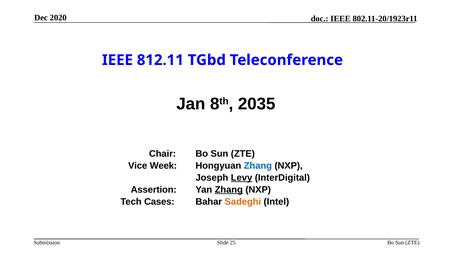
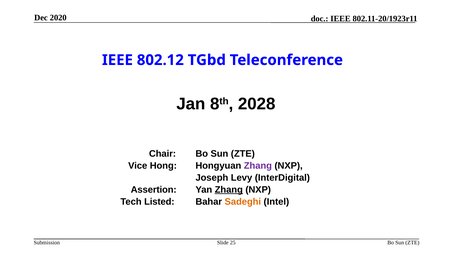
812.11: 812.11 -> 802.12 (160, 60)
2035: 2035 -> 2028 (257, 104)
Week: Week -> Hong (163, 165)
Zhang colour: blue -> purple (258, 165)
Levy underline: present -> none (242, 177)
Cases: Cases -> Listed (159, 201)
